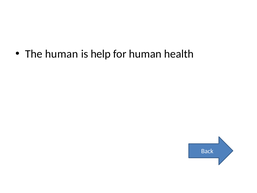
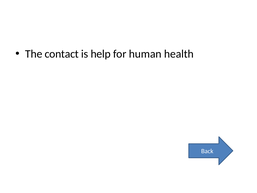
The human: human -> contact (62, 54)
